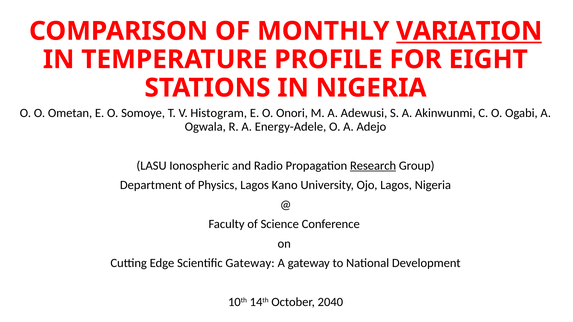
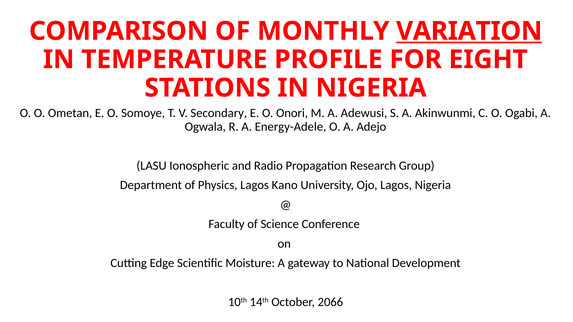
Histogram: Histogram -> Secondary (219, 113)
Research underline: present -> none (373, 166)
Scientific Gateway: Gateway -> Moisture (250, 263)
2040: 2040 -> 2066 (330, 302)
